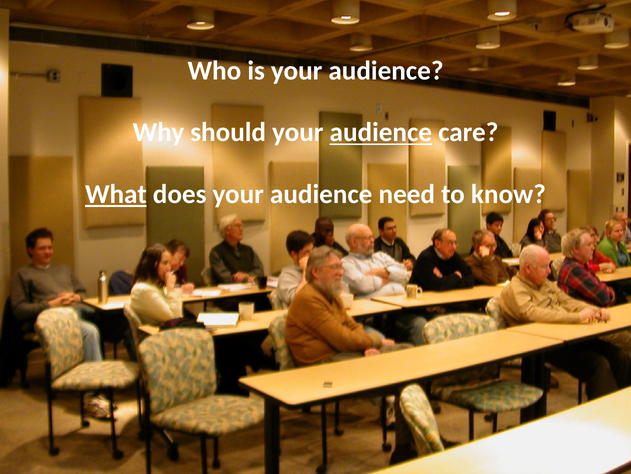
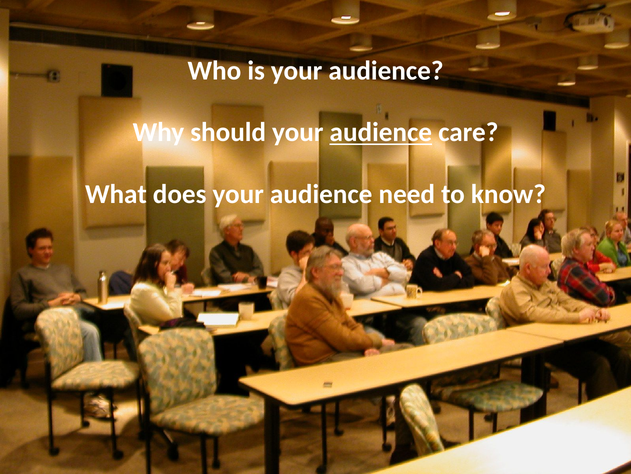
What underline: present -> none (116, 194)
